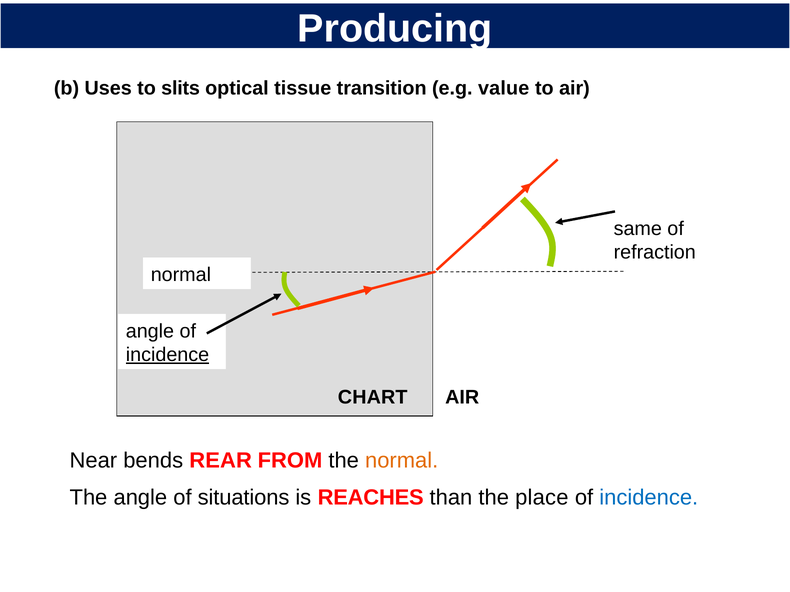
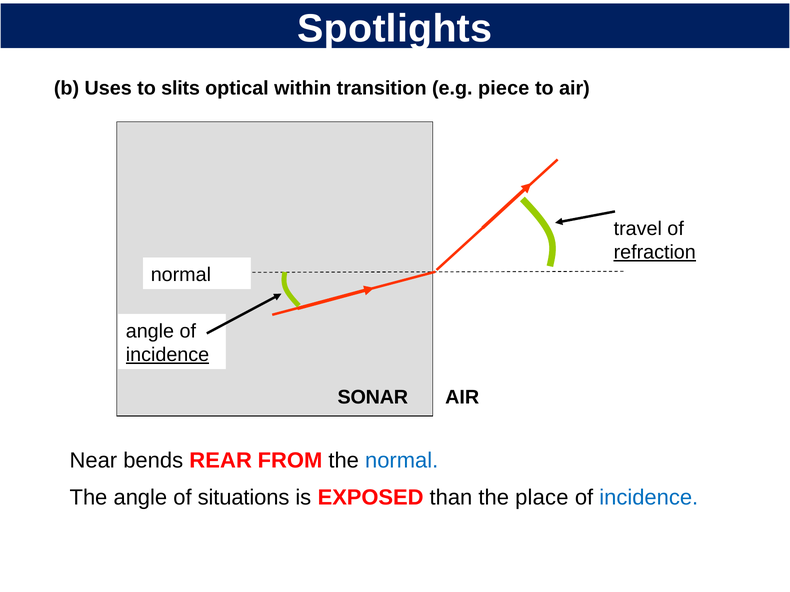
Producing: Producing -> Spotlights (395, 29)
tissue: tissue -> within (303, 88)
value: value -> piece (504, 88)
same: same -> travel (638, 229)
refraction underline: none -> present (655, 253)
CHART: CHART -> SONAR (373, 397)
normal colour: orange -> blue (402, 461)
REACHES: REACHES -> EXPOSED (371, 498)
